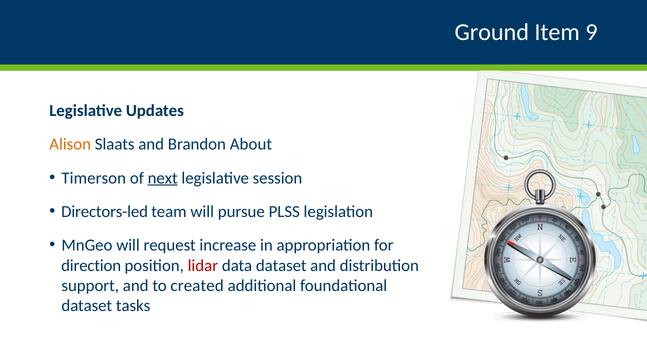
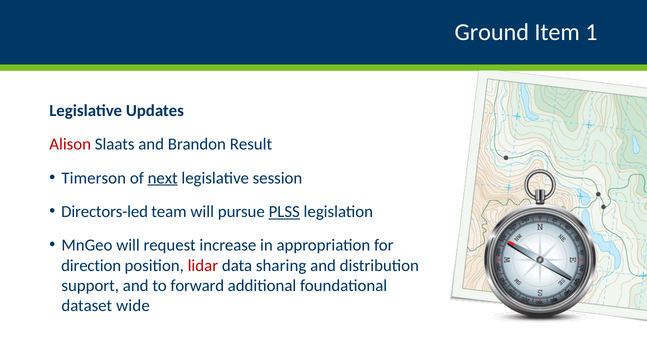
9: 9 -> 1 (591, 32)
Alison colour: orange -> red (70, 144)
About: About -> Result (251, 144)
PLSS underline: none -> present (284, 212)
data dataset: dataset -> sharing (281, 265)
created: created -> forward (197, 286)
tasks: tasks -> wide (133, 306)
